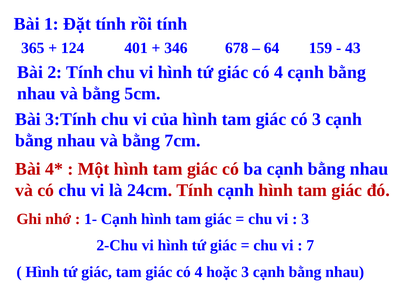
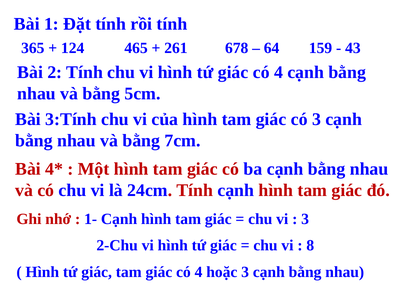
401: 401 -> 465 (136, 48)
346: 346 -> 261 (176, 48)
7: 7 -> 8 (310, 245)
